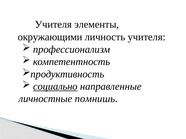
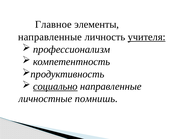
Учителя: Учителя -> Главное (53, 25)
окружающими: окружающими -> направленные (50, 37)
учителя underline: none -> present (147, 37)
